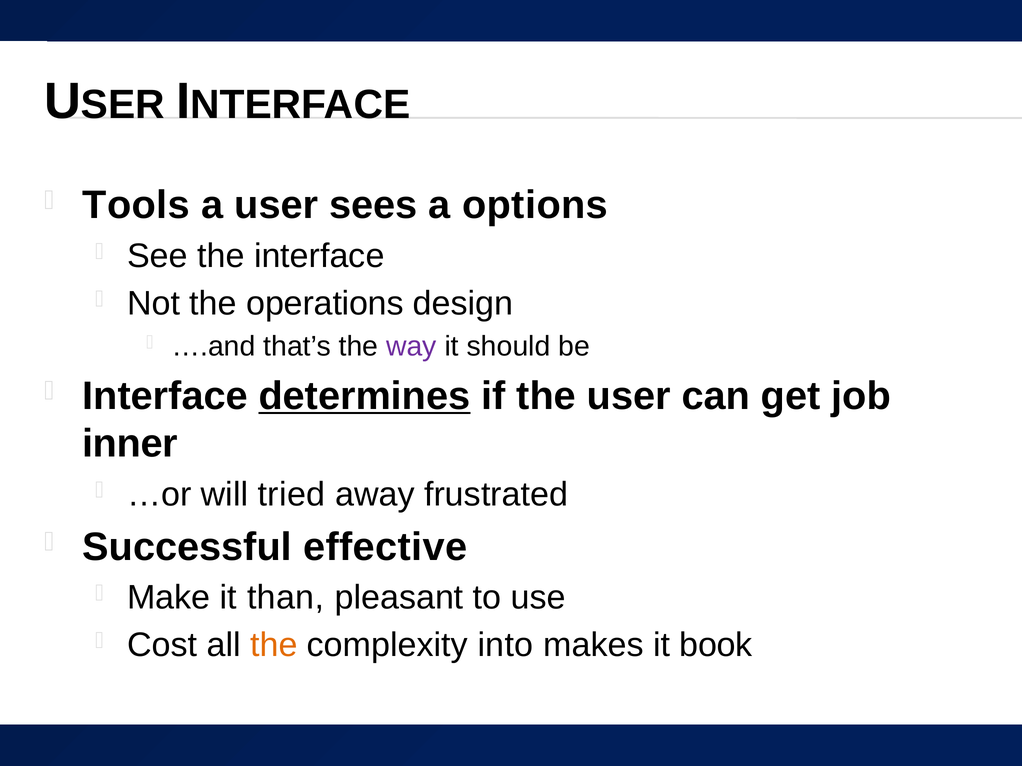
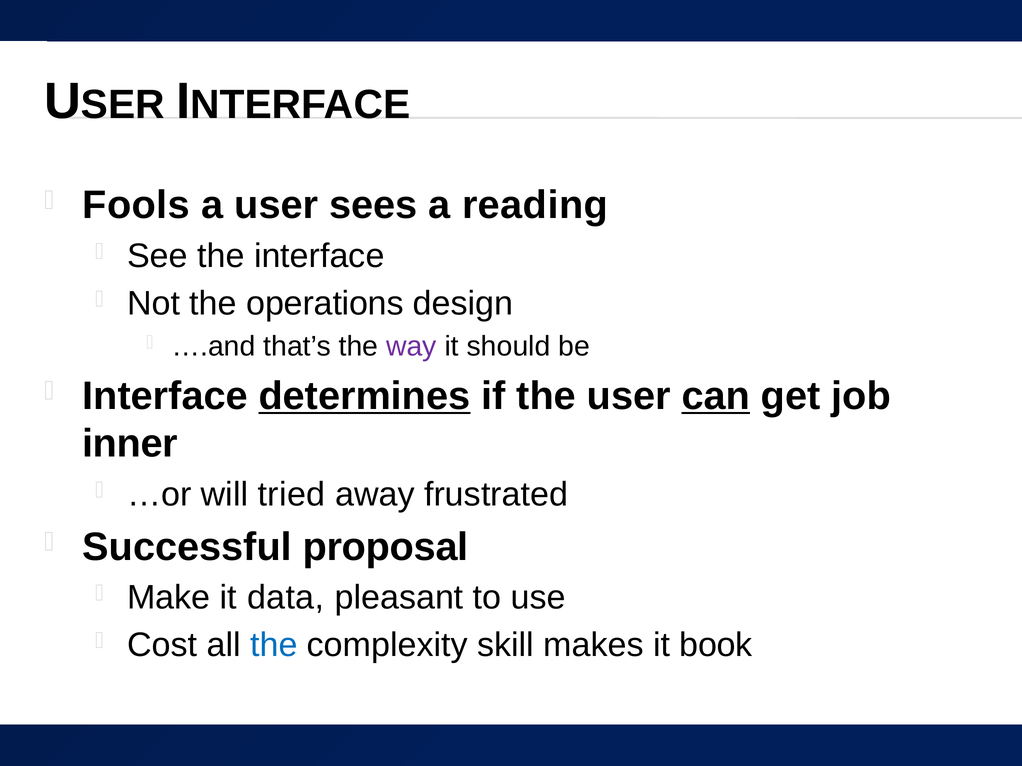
Tools: Tools -> Fools (136, 205)
options: options -> reading (535, 205)
can underline: none -> present (716, 396)
effective: effective -> proposal (386, 547)
than: than -> data (286, 598)
the colour: orange -> blue (274, 646)
into: into -> skill (506, 646)
